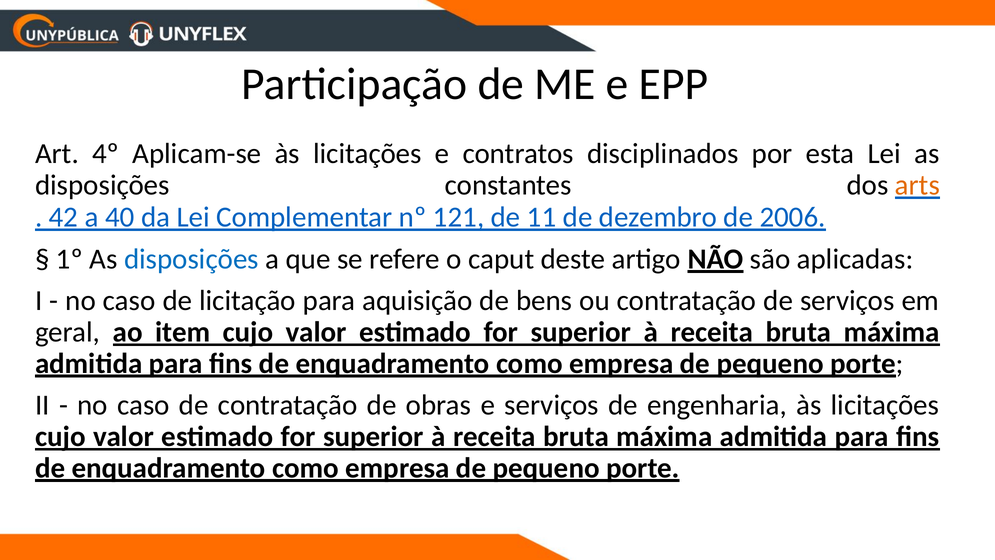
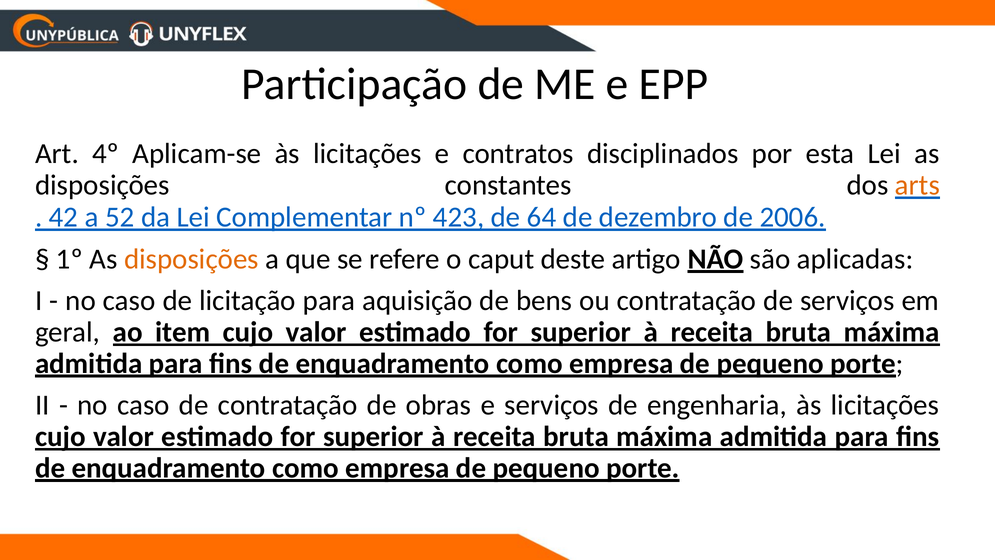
40: 40 -> 52 (120, 217)
121: 121 -> 423 (459, 217)
11: 11 -> 64 (542, 217)
disposições colour: blue -> orange (191, 259)
